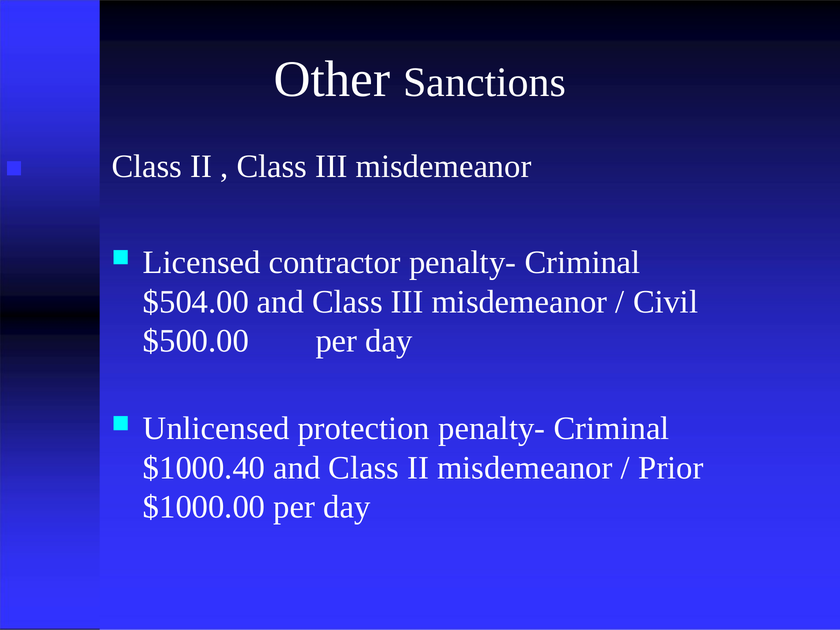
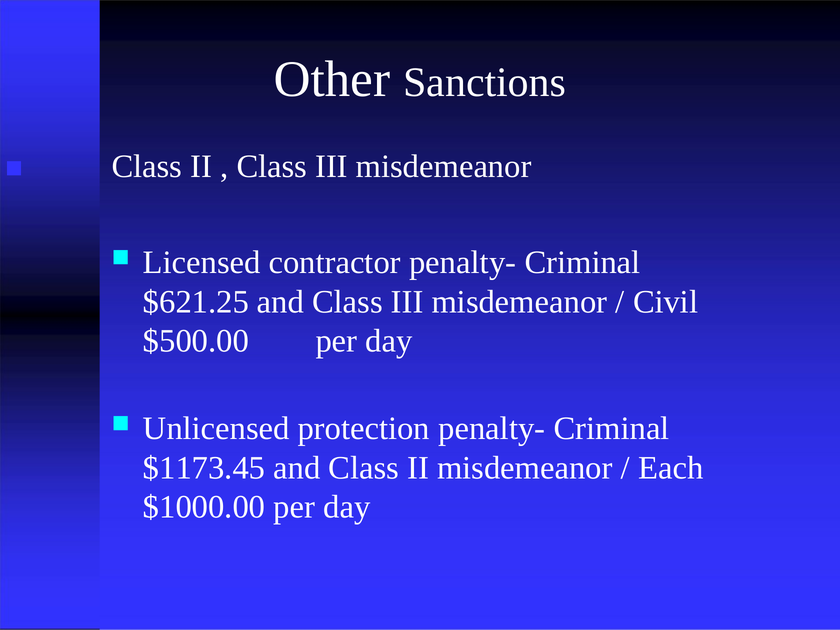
$504.00: $504.00 -> $621.25 (196, 302)
$1000.40: $1000.40 -> $1173.45 (204, 468)
Prior: Prior -> Each (671, 468)
